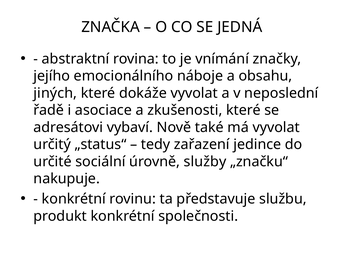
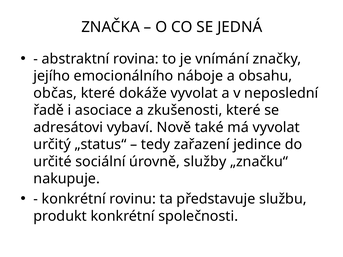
jiných: jiných -> občas (55, 93)
